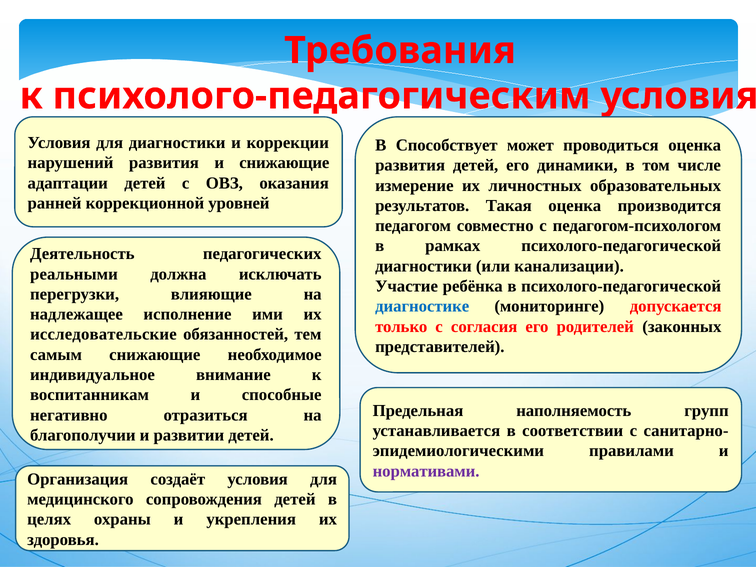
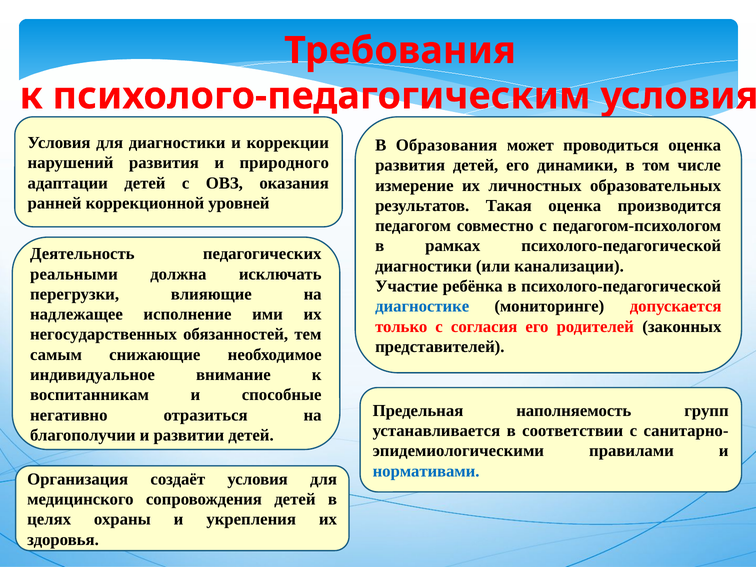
Способствует: Способствует -> Образования (447, 145)
и снижающие: снижающие -> природного (284, 163)
исследовательские: исследовательские -> негосударственных (104, 334)
нормативами colour: purple -> blue (426, 471)
